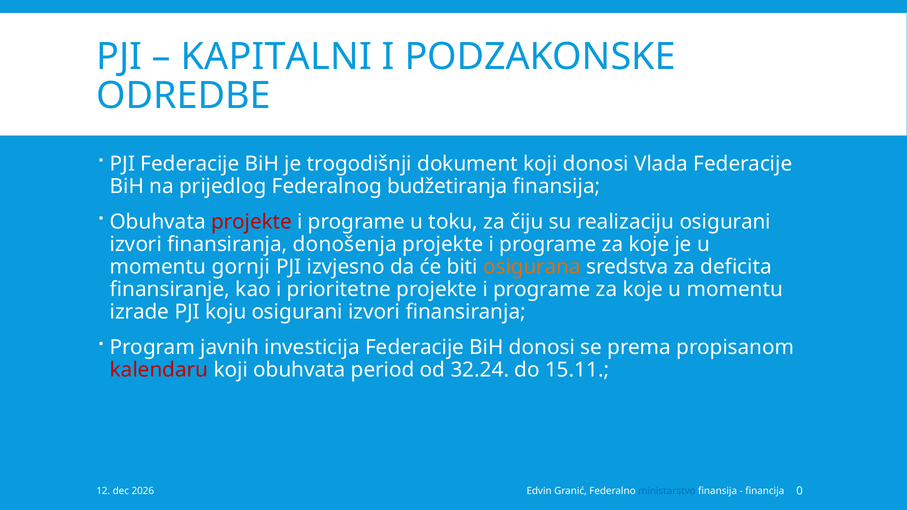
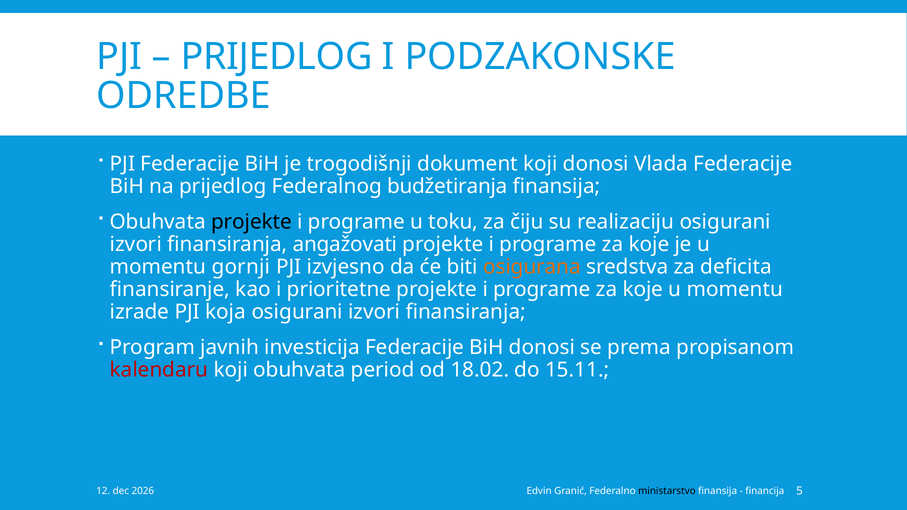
KAPITALNI: KAPITALNI -> PRIJEDLOG (277, 57)
projekte colour: red -> black (251, 222)
donošenja: donošenja -> angažovati (345, 245)
koju: koju -> koja (226, 312)
32.24: 32.24 -> 18.02 (480, 370)
ministarstvo colour: blue -> black (667, 491)
0: 0 -> 5 (800, 491)
